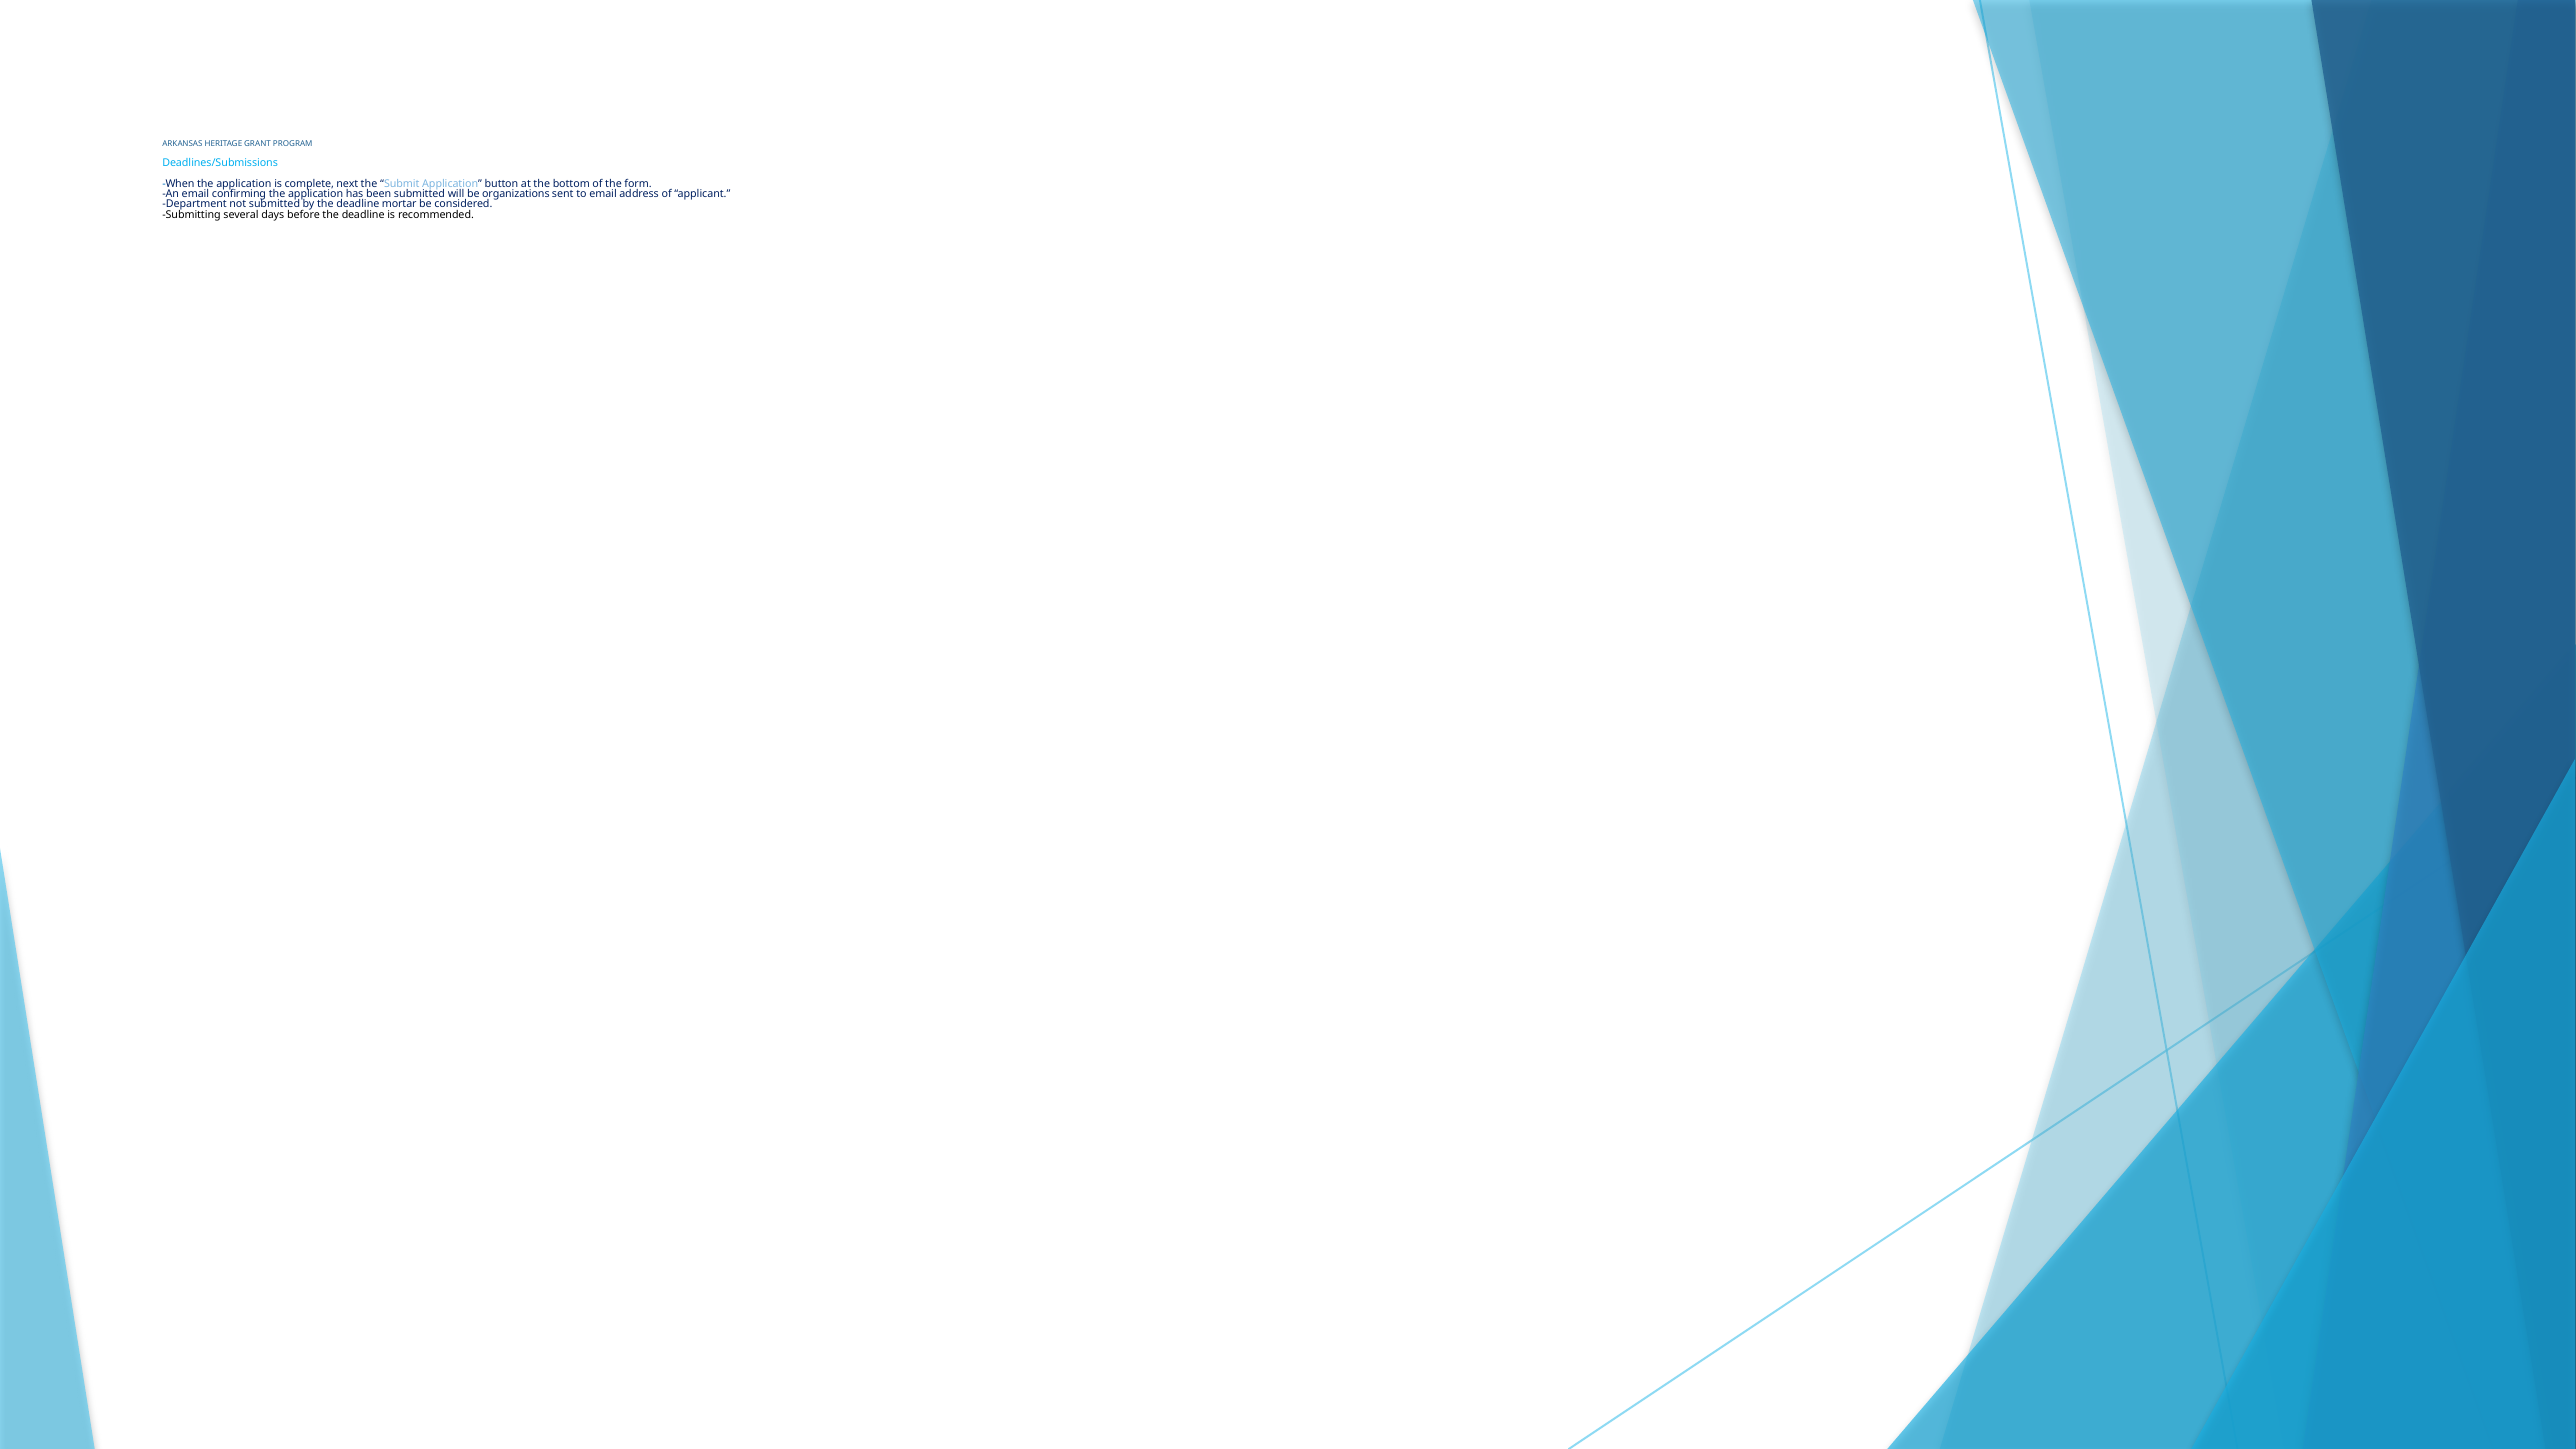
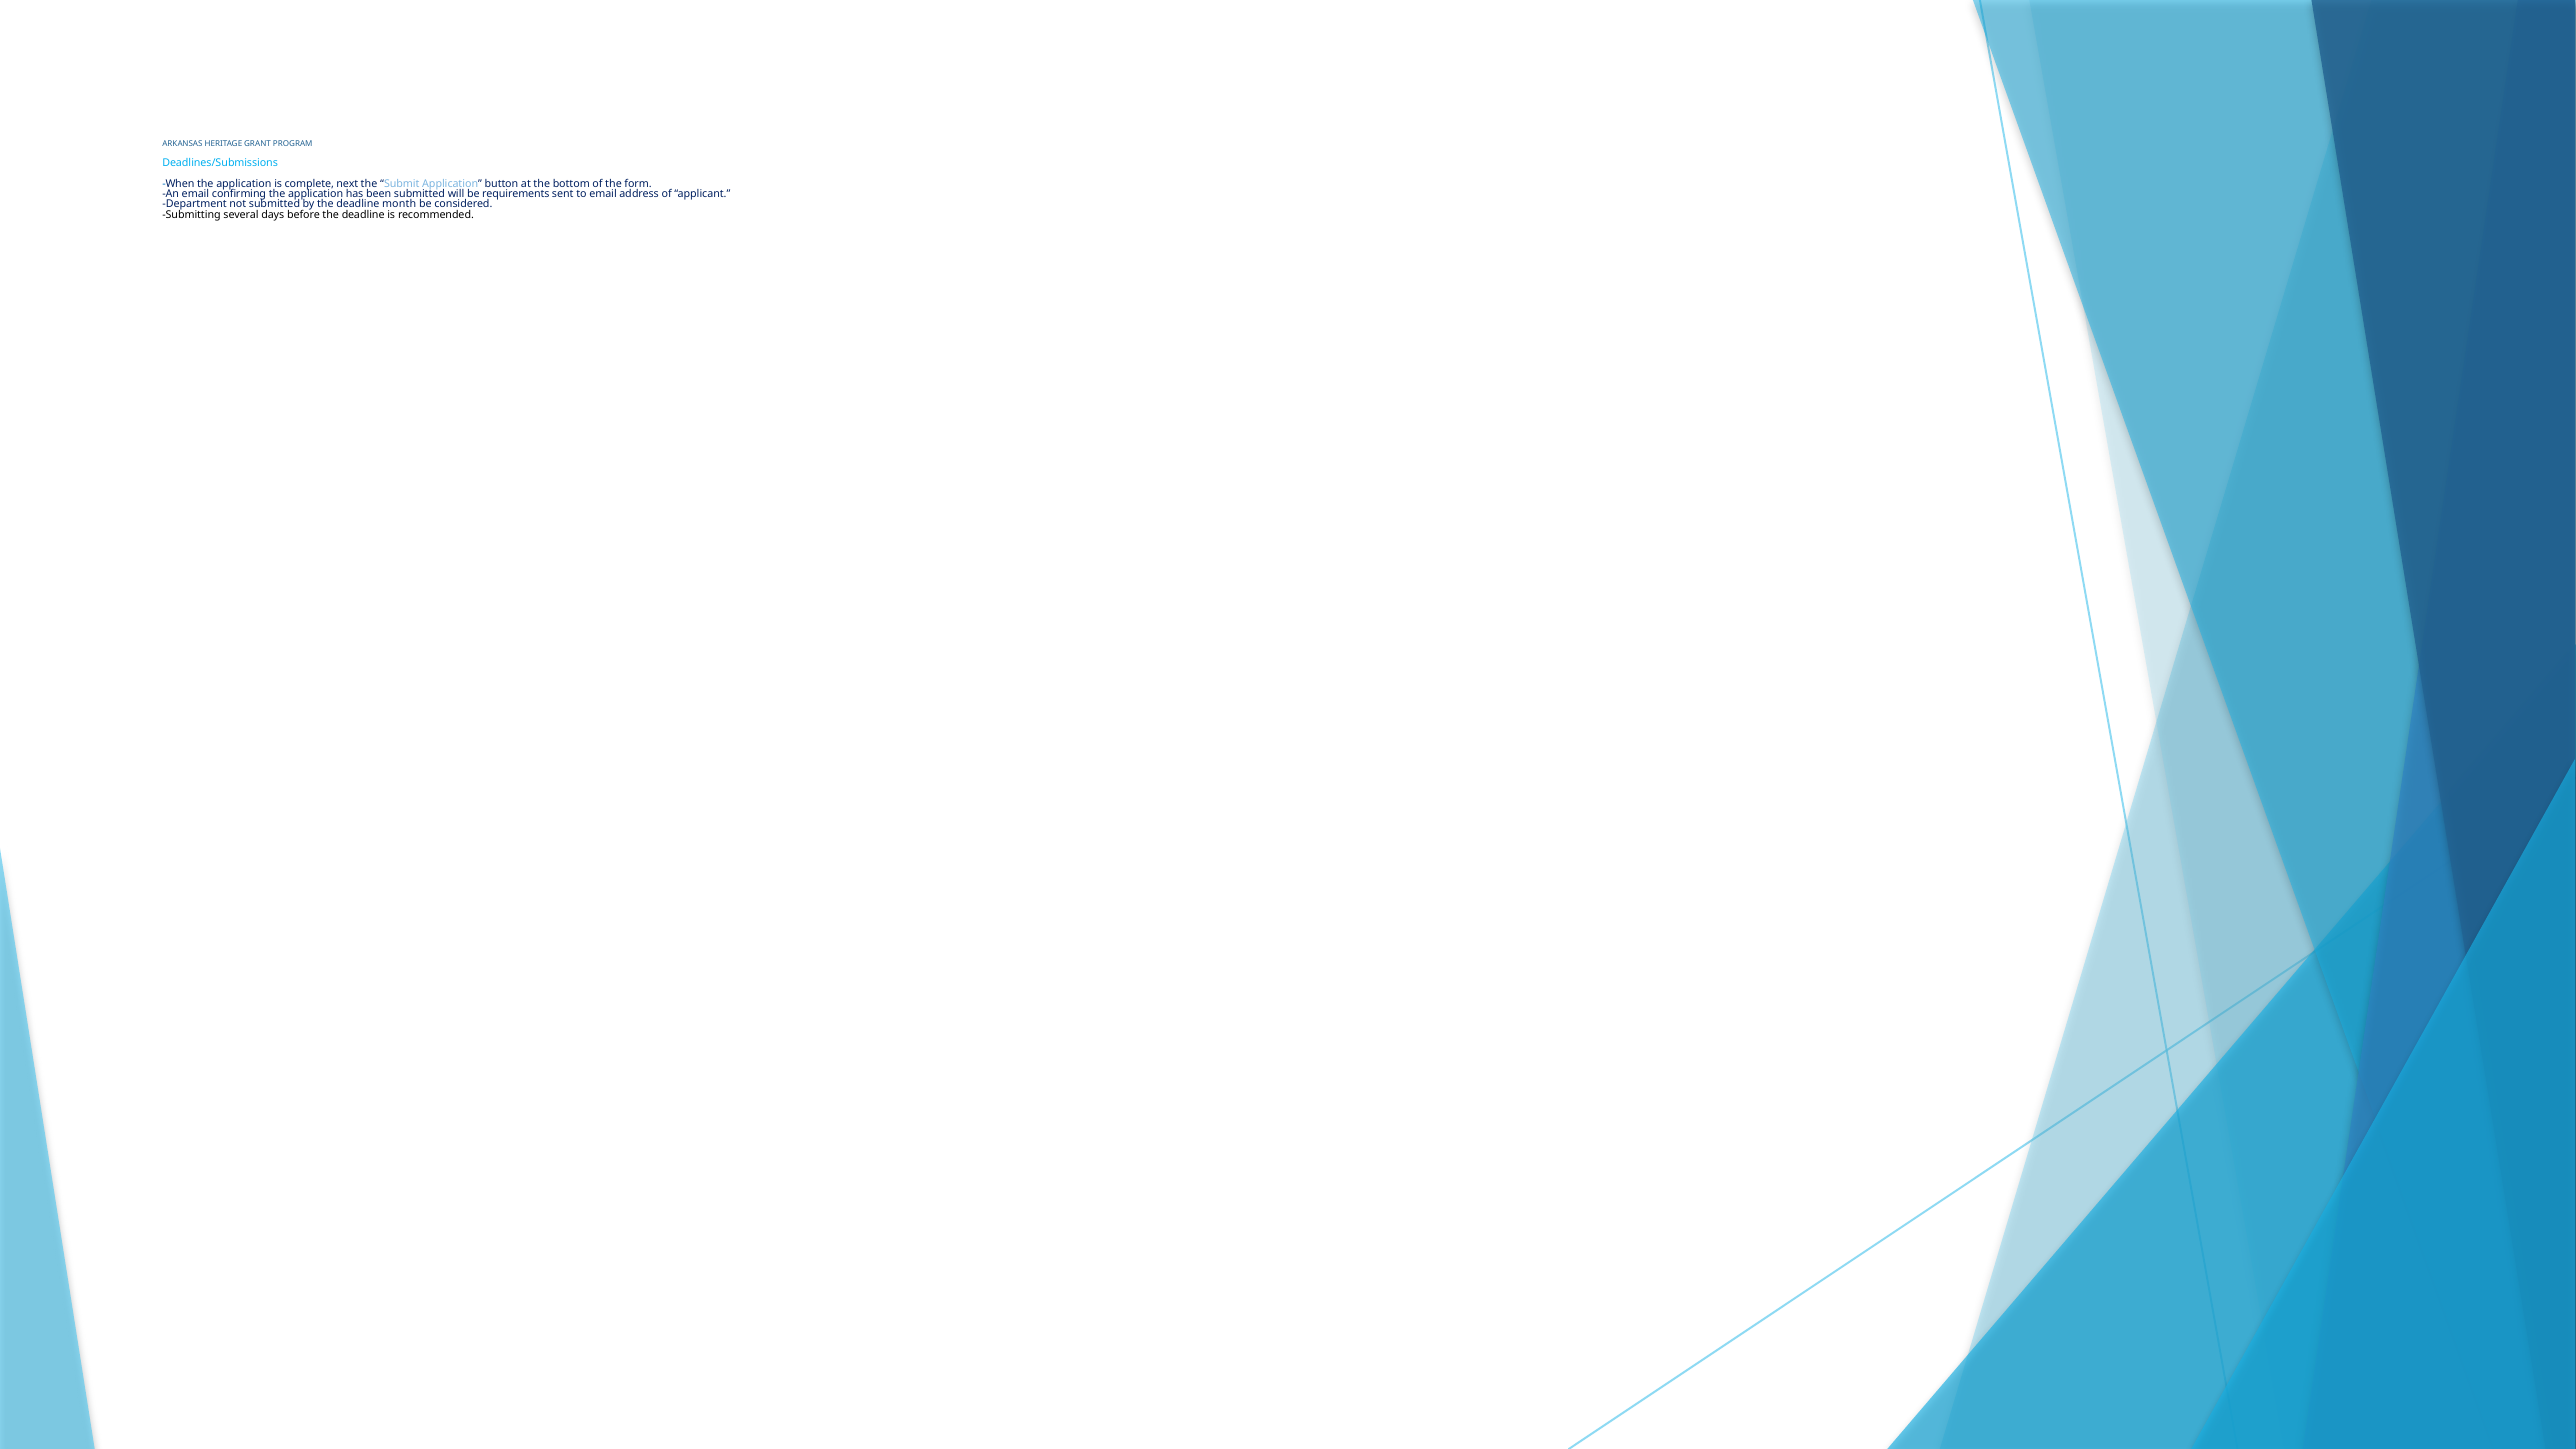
organizations: organizations -> requirements (516, 194)
mortar: mortar -> month (399, 204)
